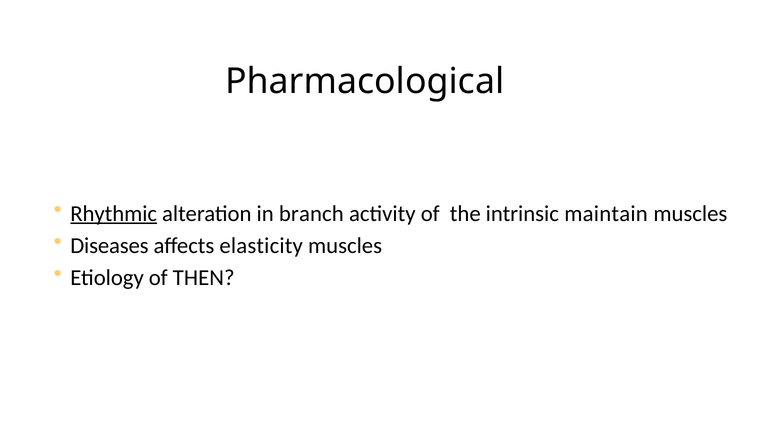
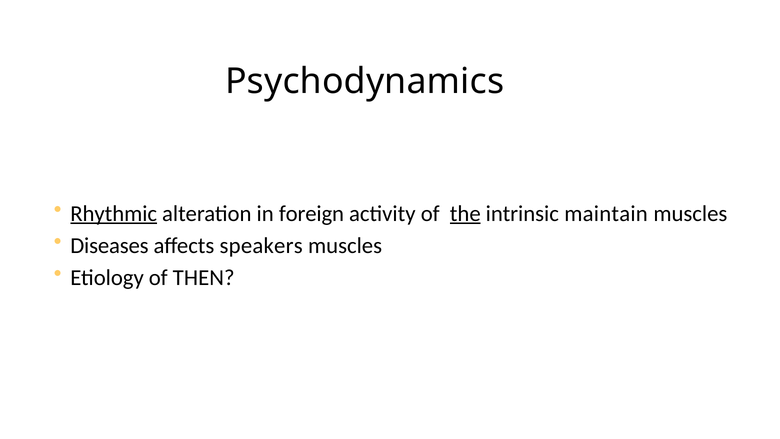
Pharmacological: Pharmacological -> Psychodynamics (365, 82)
branch: branch -> foreign (311, 213)
the underline: none -> present (465, 213)
elasticity: elasticity -> speakers (261, 245)
